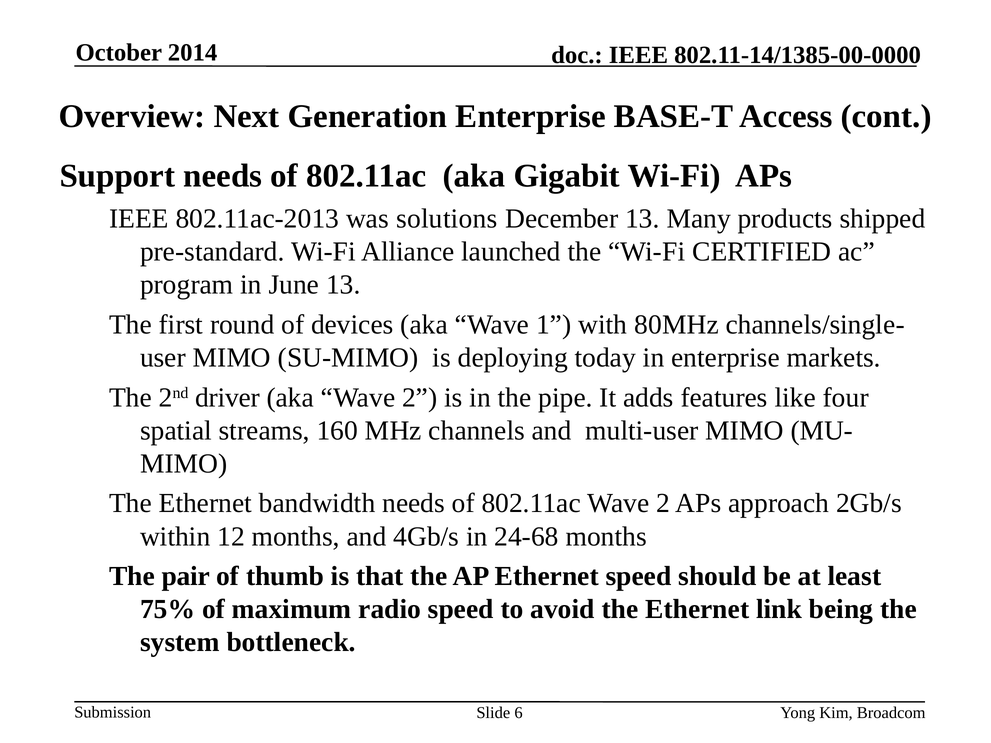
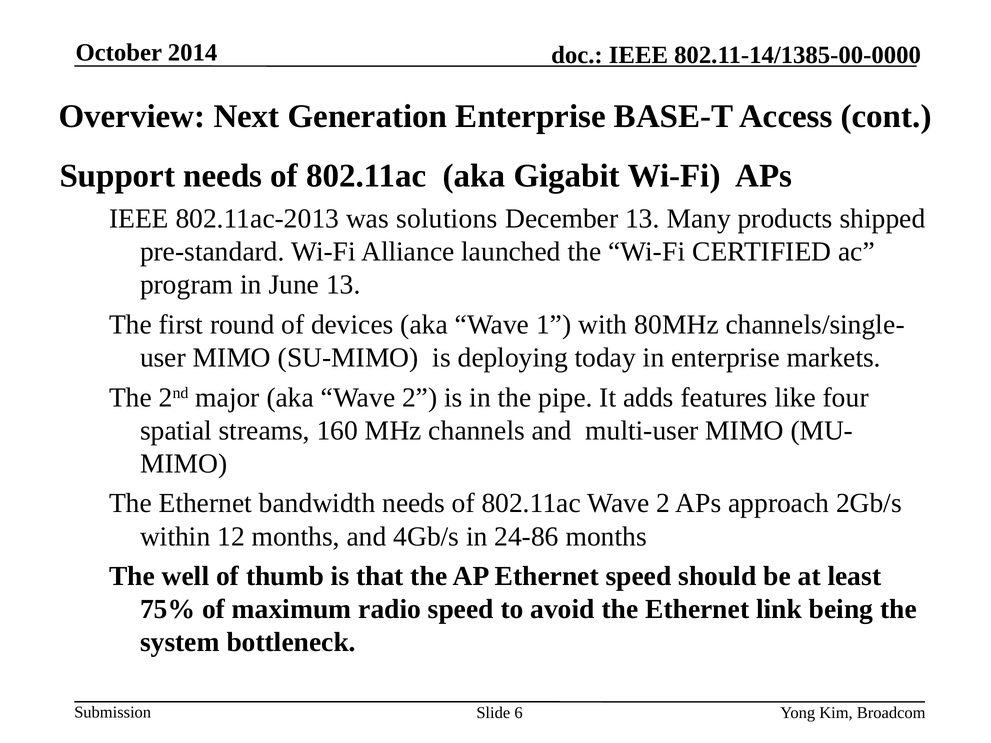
driver: driver -> major (227, 398)
24-68: 24-68 -> 24-86 (526, 537)
pair: pair -> well (186, 577)
